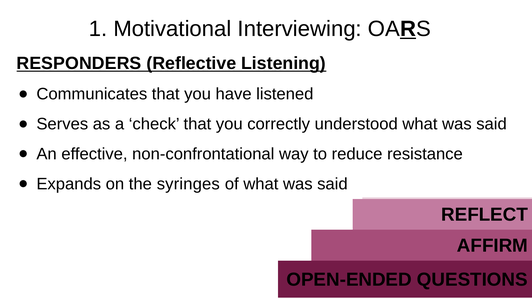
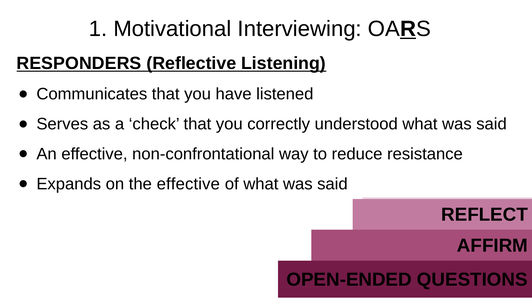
the syringes: syringes -> effective (188, 184)
